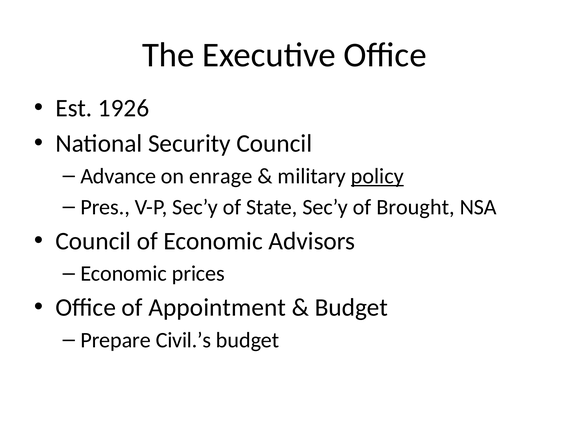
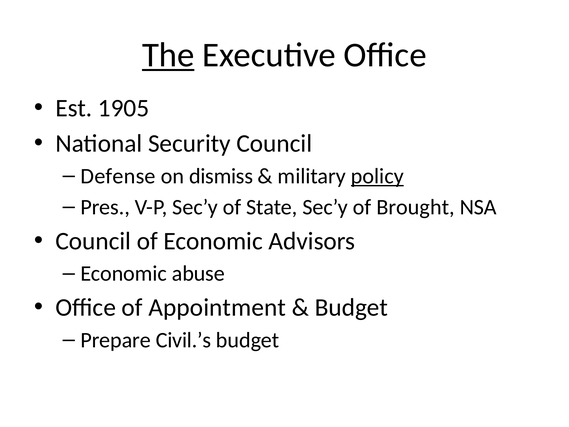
The underline: none -> present (168, 55)
1926: 1926 -> 1905 (124, 108)
Advance: Advance -> Defense (118, 176)
enrage: enrage -> dismiss (221, 176)
prices: prices -> abuse (198, 274)
